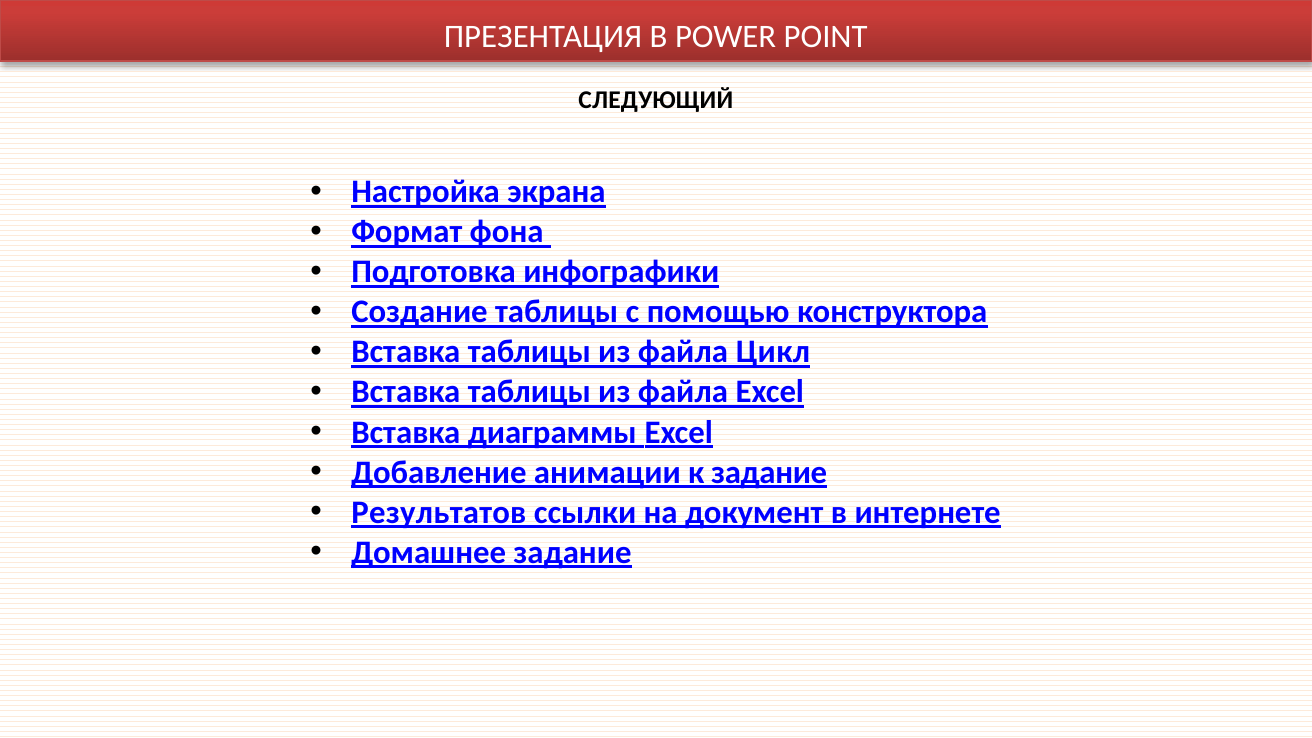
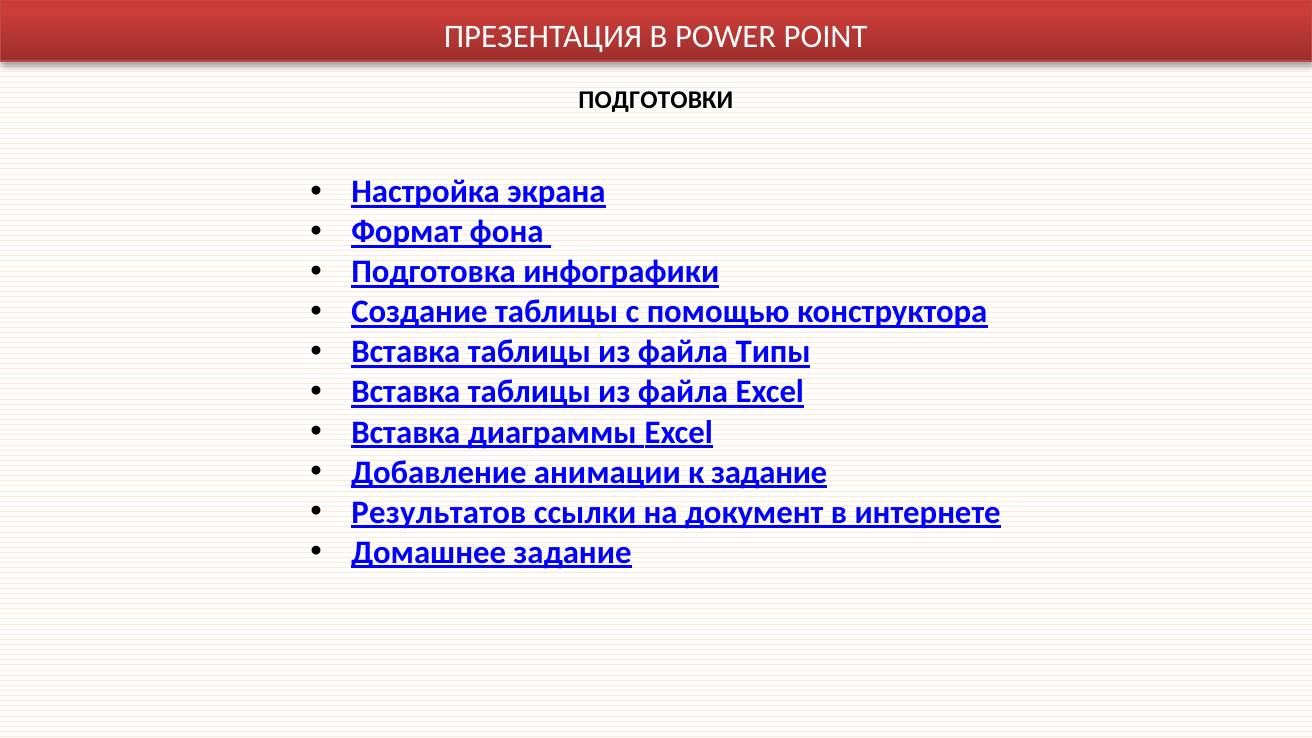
СЛЕДУЮЩИЙ: СЛЕДУЮЩИЙ -> ПОДГОТОВКИ (656, 100)
Цикл: Цикл -> Типы (773, 352)
